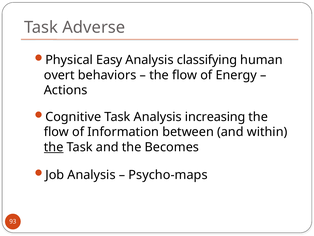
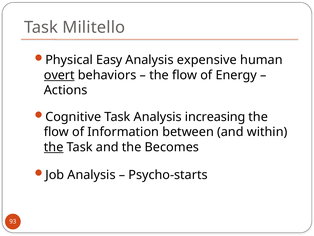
Adverse: Adverse -> Militello (94, 27)
classifying: classifying -> expensive (207, 60)
overt underline: none -> present (59, 75)
Psycho-maps: Psycho-maps -> Psycho-starts (168, 174)
